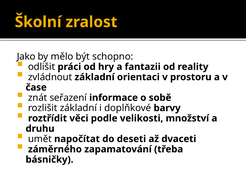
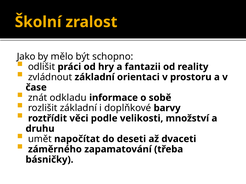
seřazení: seřazení -> odkladu (68, 98)
